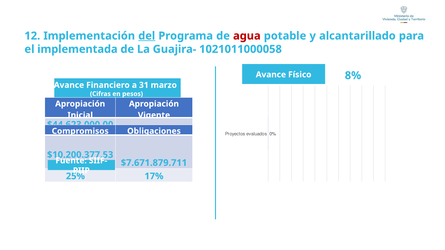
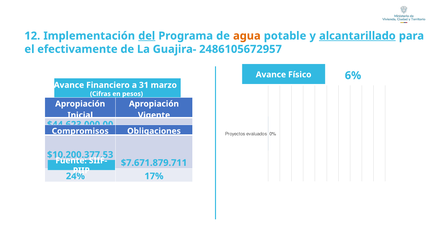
agua colour: red -> orange (247, 36)
alcantarillado underline: none -> present (357, 36)
implementada: implementada -> efectivamente (77, 49)
1021011000058: 1021011000058 -> 2486105672957 (241, 49)
8%: 8% -> 6% (353, 76)
25%: 25% -> 24% (75, 176)
